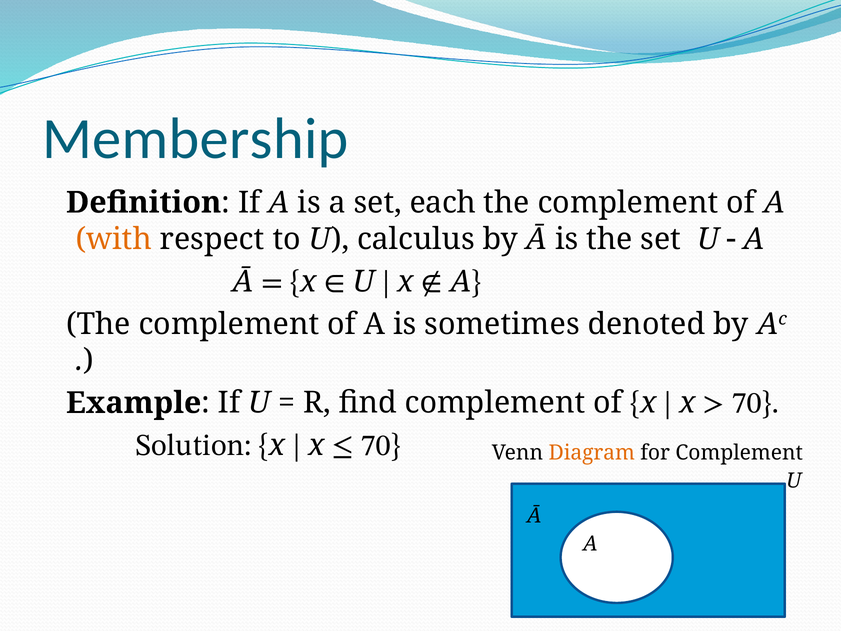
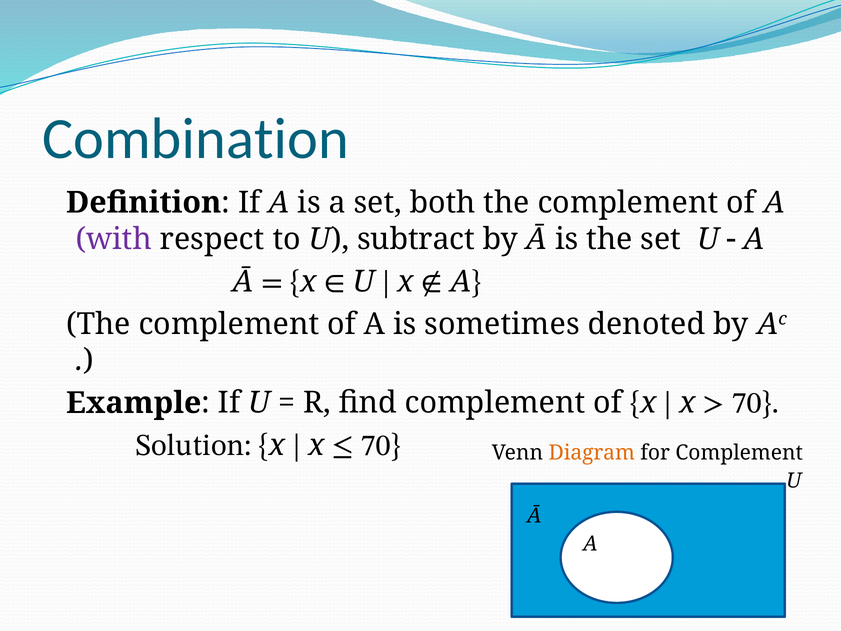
Membership: Membership -> Combination (195, 139)
each: each -> both (443, 202)
with colour: orange -> purple (114, 239)
calculus: calculus -> subtract (416, 239)
